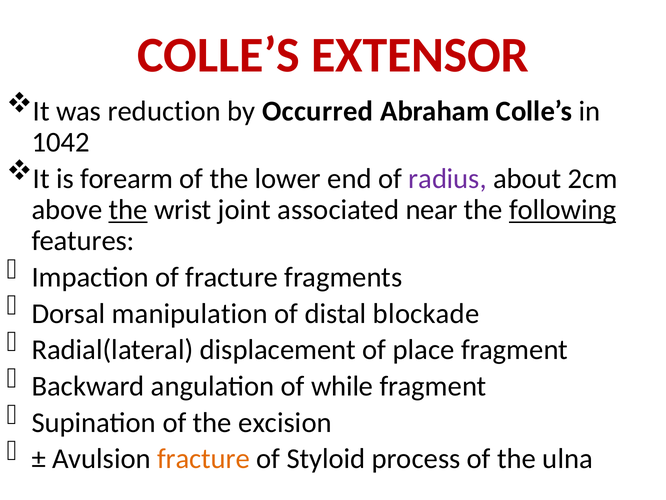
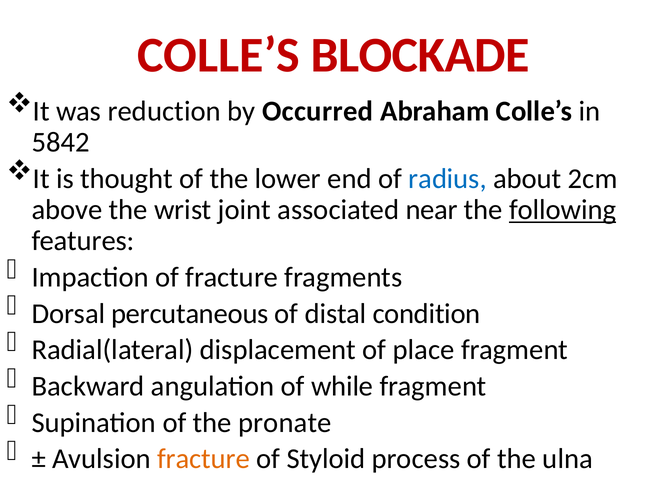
EXTENSOR: EXTENSOR -> BLOCKADE (420, 55)
1042: 1042 -> 5842 (61, 142)
forearm: forearm -> thought (127, 179)
radius colour: purple -> blue (448, 179)
the underline: present -> none (128, 210)
manipulation: manipulation -> percutaneous (190, 313)
blockade: blockade -> condition (426, 313)
excision: excision -> pronate (285, 422)
